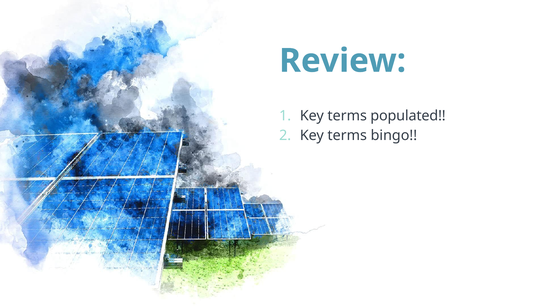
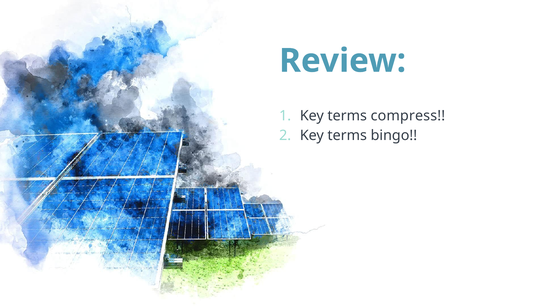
populated: populated -> compress (408, 116)
